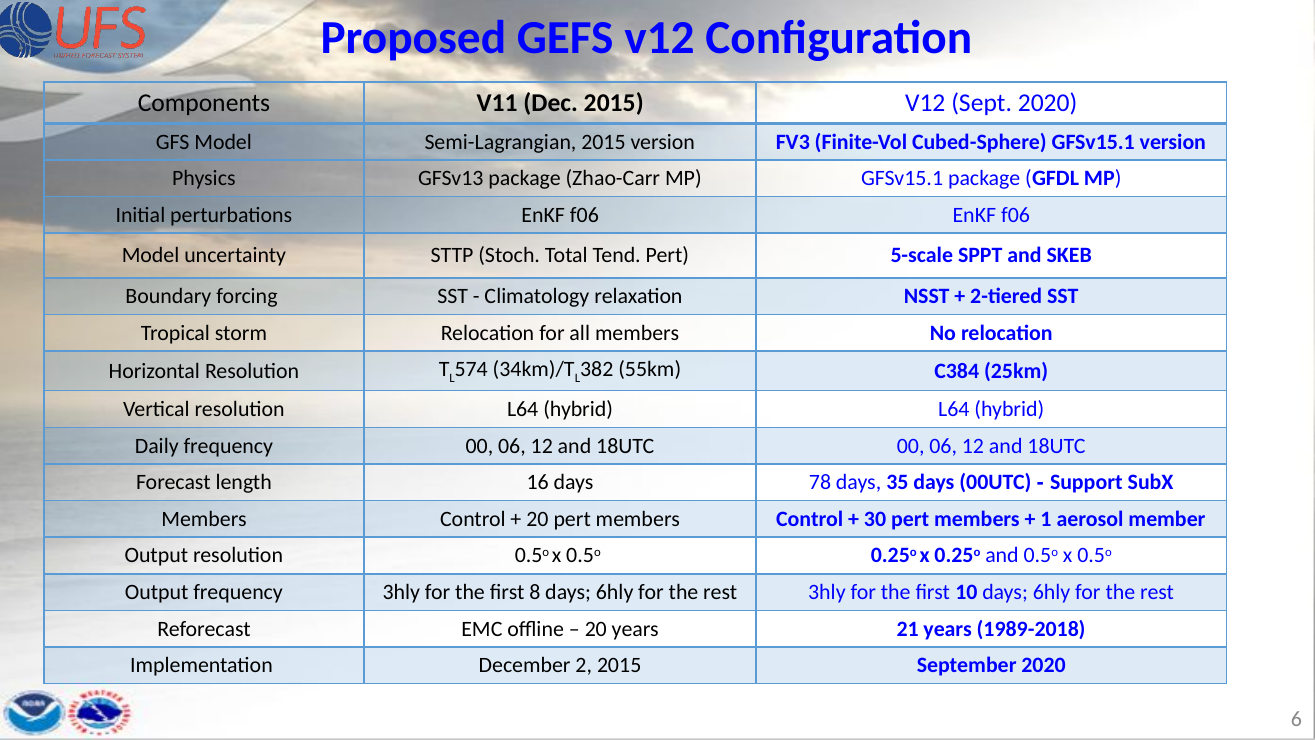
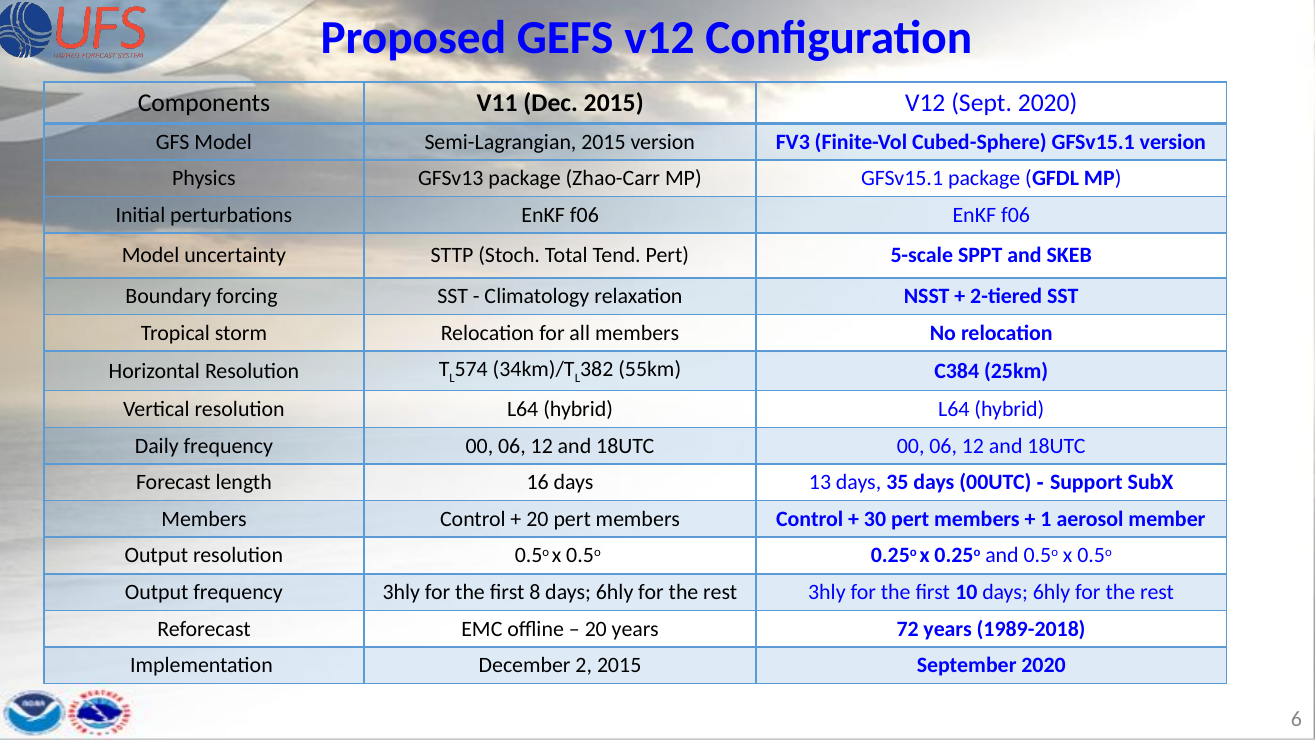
78: 78 -> 13 (820, 482)
21: 21 -> 72 (908, 629)
